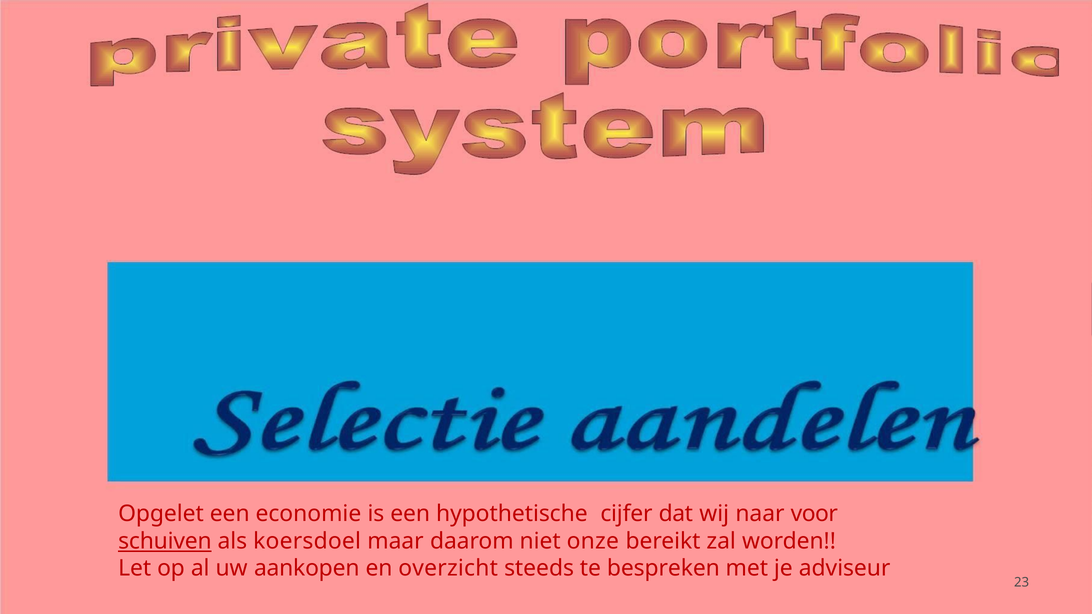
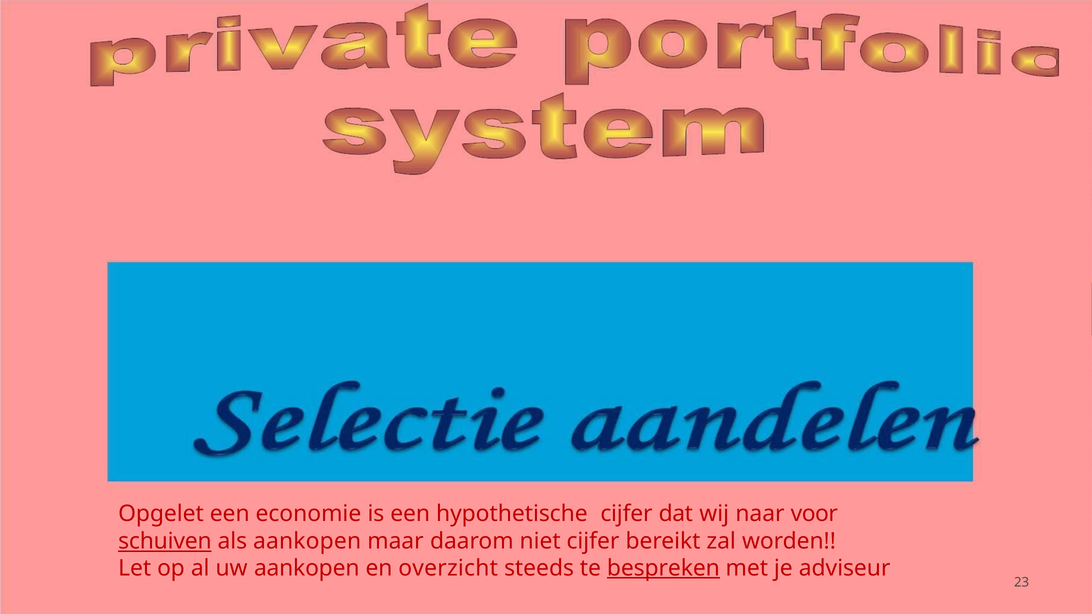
als koersdoel: koersdoel -> aankopen (307, 541)
niet onze: onze -> cijfer (593, 541)
bespreken underline: none -> present (663, 568)
